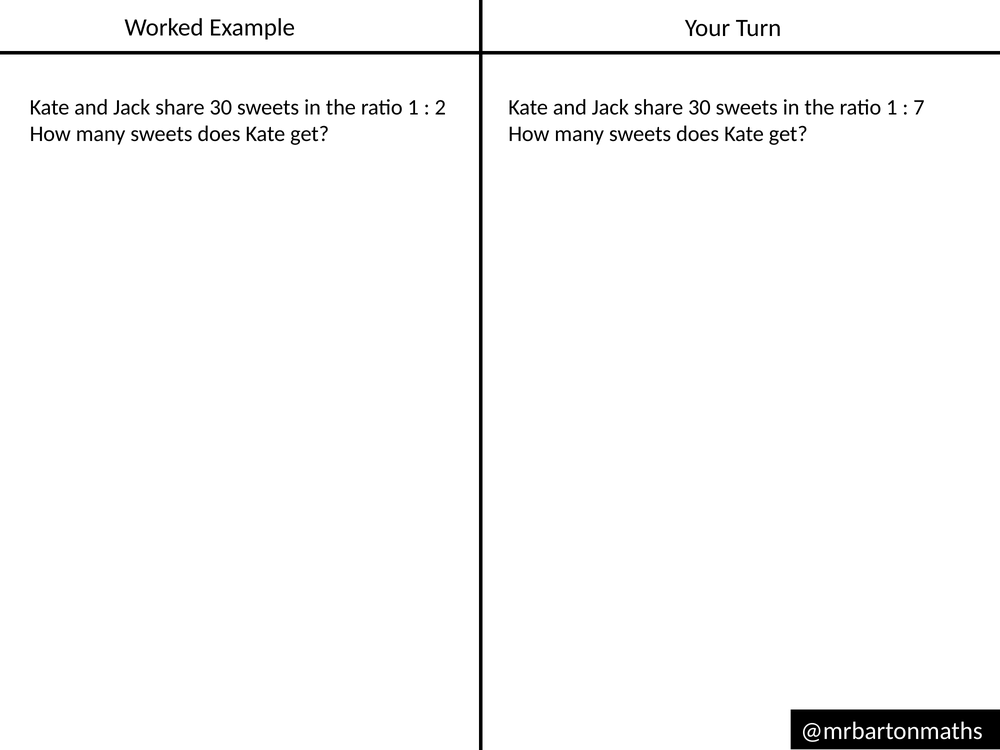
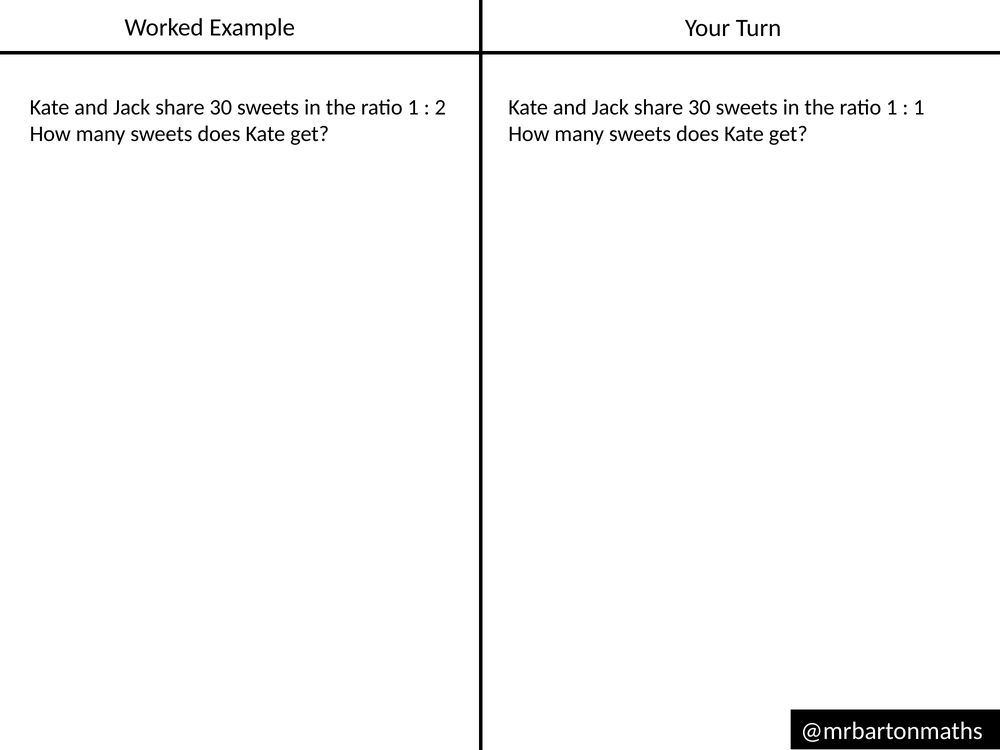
7: 7 -> 1 (919, 107)
